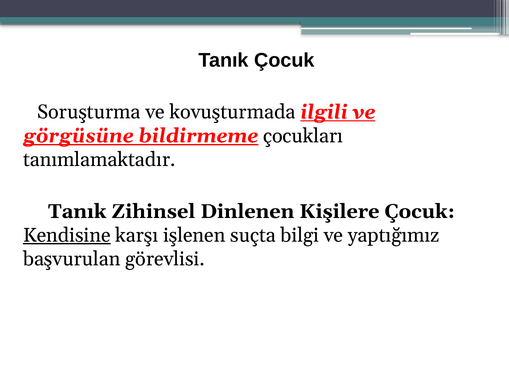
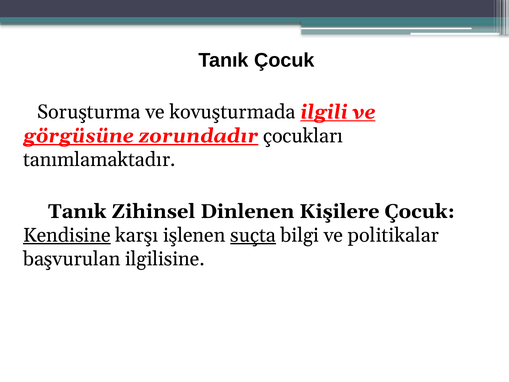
bildirmeme: bildirmeme -> zorundadır (198, 136)
suçta underline: none -> present (253, 235)
yaptığımız: yaptığımız -> politikalar (393, 235)
görevlisi: görevlisi -> ilgilisine (165, 259)
